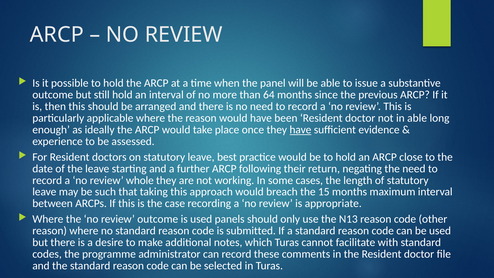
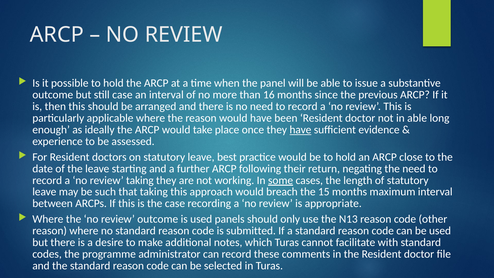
still hold: hold -> case (122, 95)
64: 64 -> 16 (269, 95)
review whole: whole -> taking (140, 180)
some underline: none -> present (281, 180)
